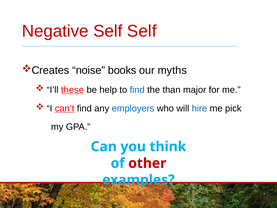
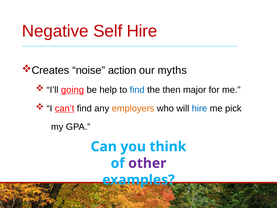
Self Self: Self -> Hire (142, 31)
books: books -> action (122, 70)
these: these -> going (72, 90)
than: than -> then (172, 90)
employers colour: blue -> orange (133, 108)
other colour: red -> purple (147, 163)
